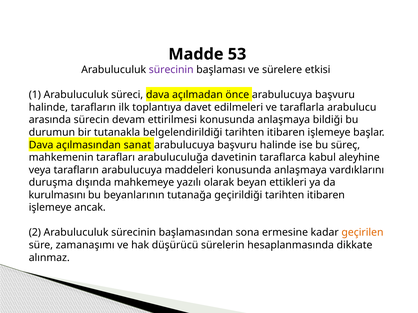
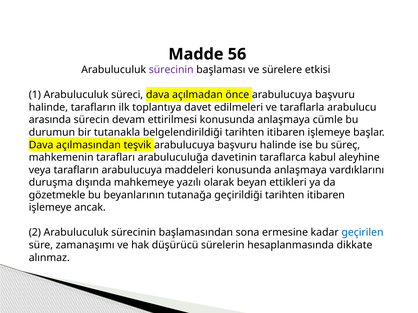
53: 53 -> 56 (237, 54)
bildiği: bildiği -> cümle (328, 120)
sanat: sanat -> teşvik (138, 145)
kurulmasını: kurulmasını -> gözetmekle (57, 195)
geçirilen colour: orange -> blue (362, 233)
